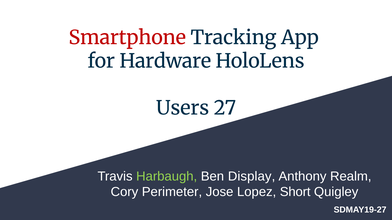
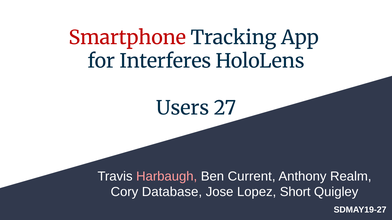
Hardware: Hardware -> Interferes (165, 61)
Harbaugh colour: light green -> pink (167, 177)
Display: Display -> Current (252, 177)
Perimeter: Perimeter -> Database (172, 192)
